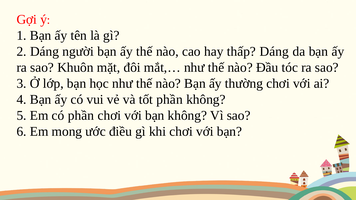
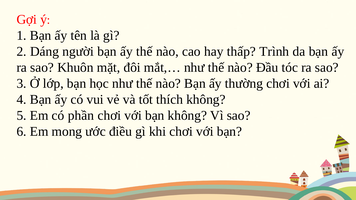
thấp Dáng: Dáng -> Trình (274, 52)
tốt phần: phần -> thích (170, 100)
